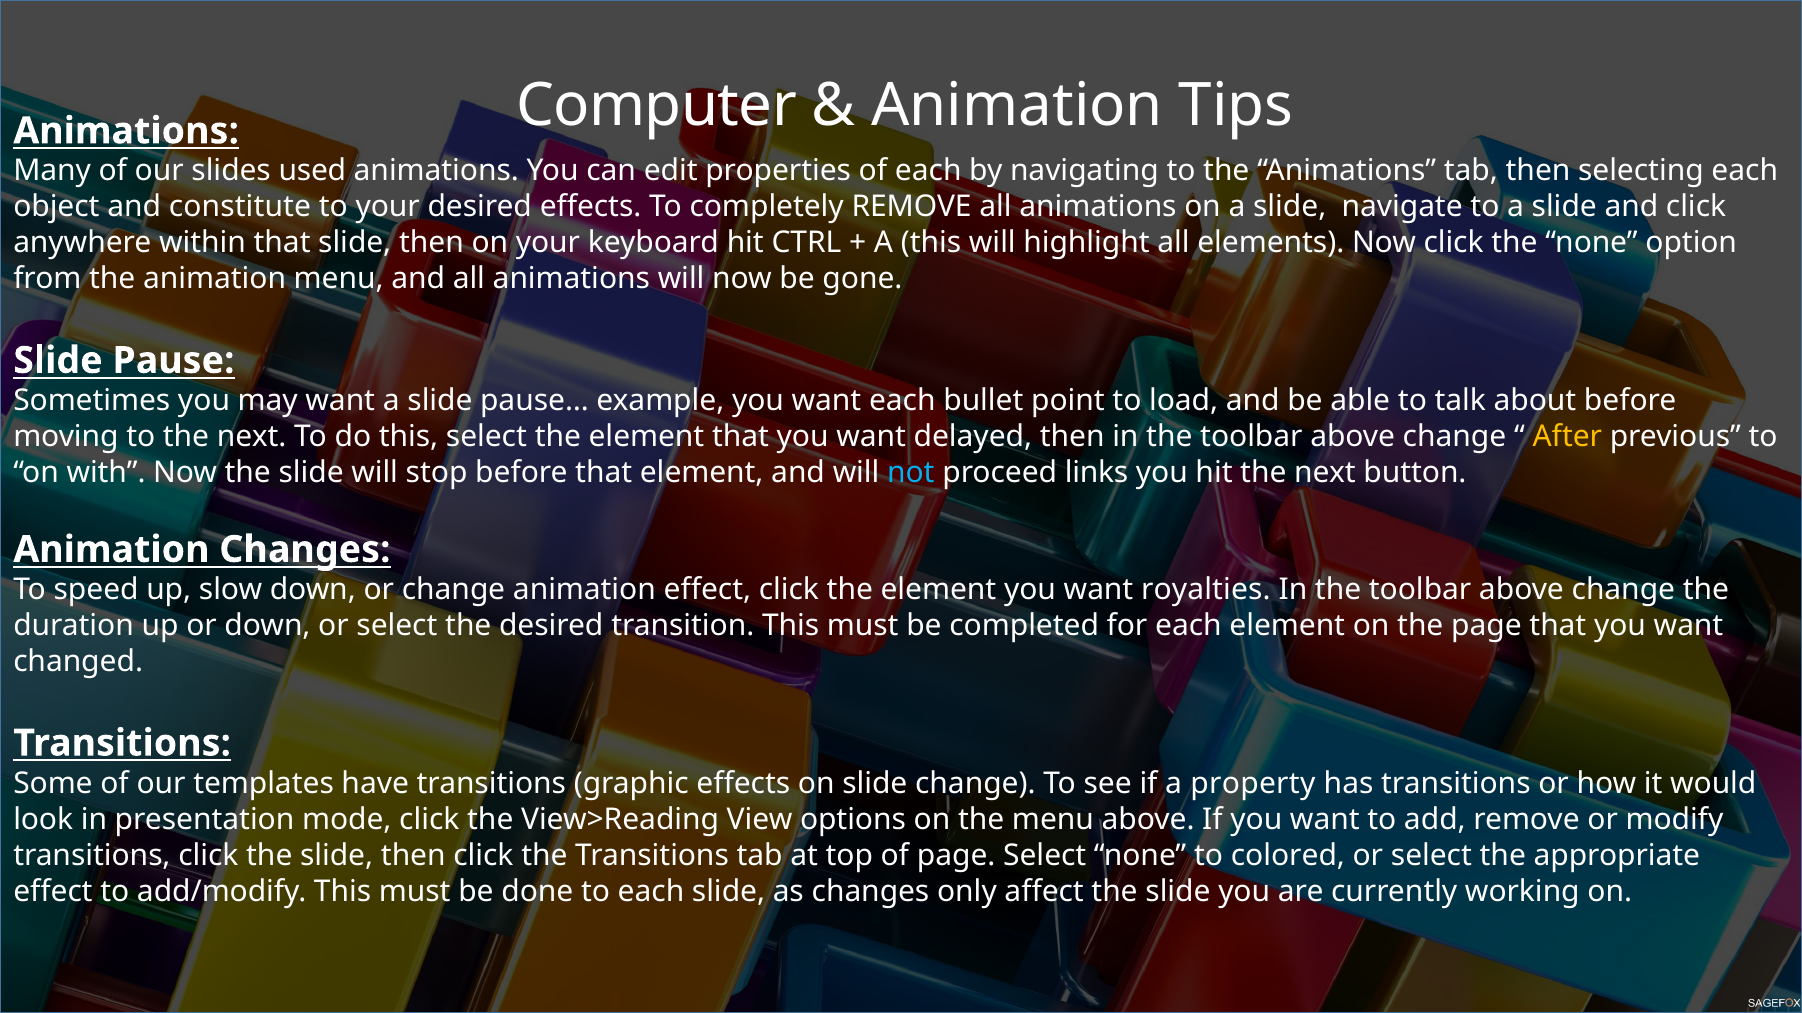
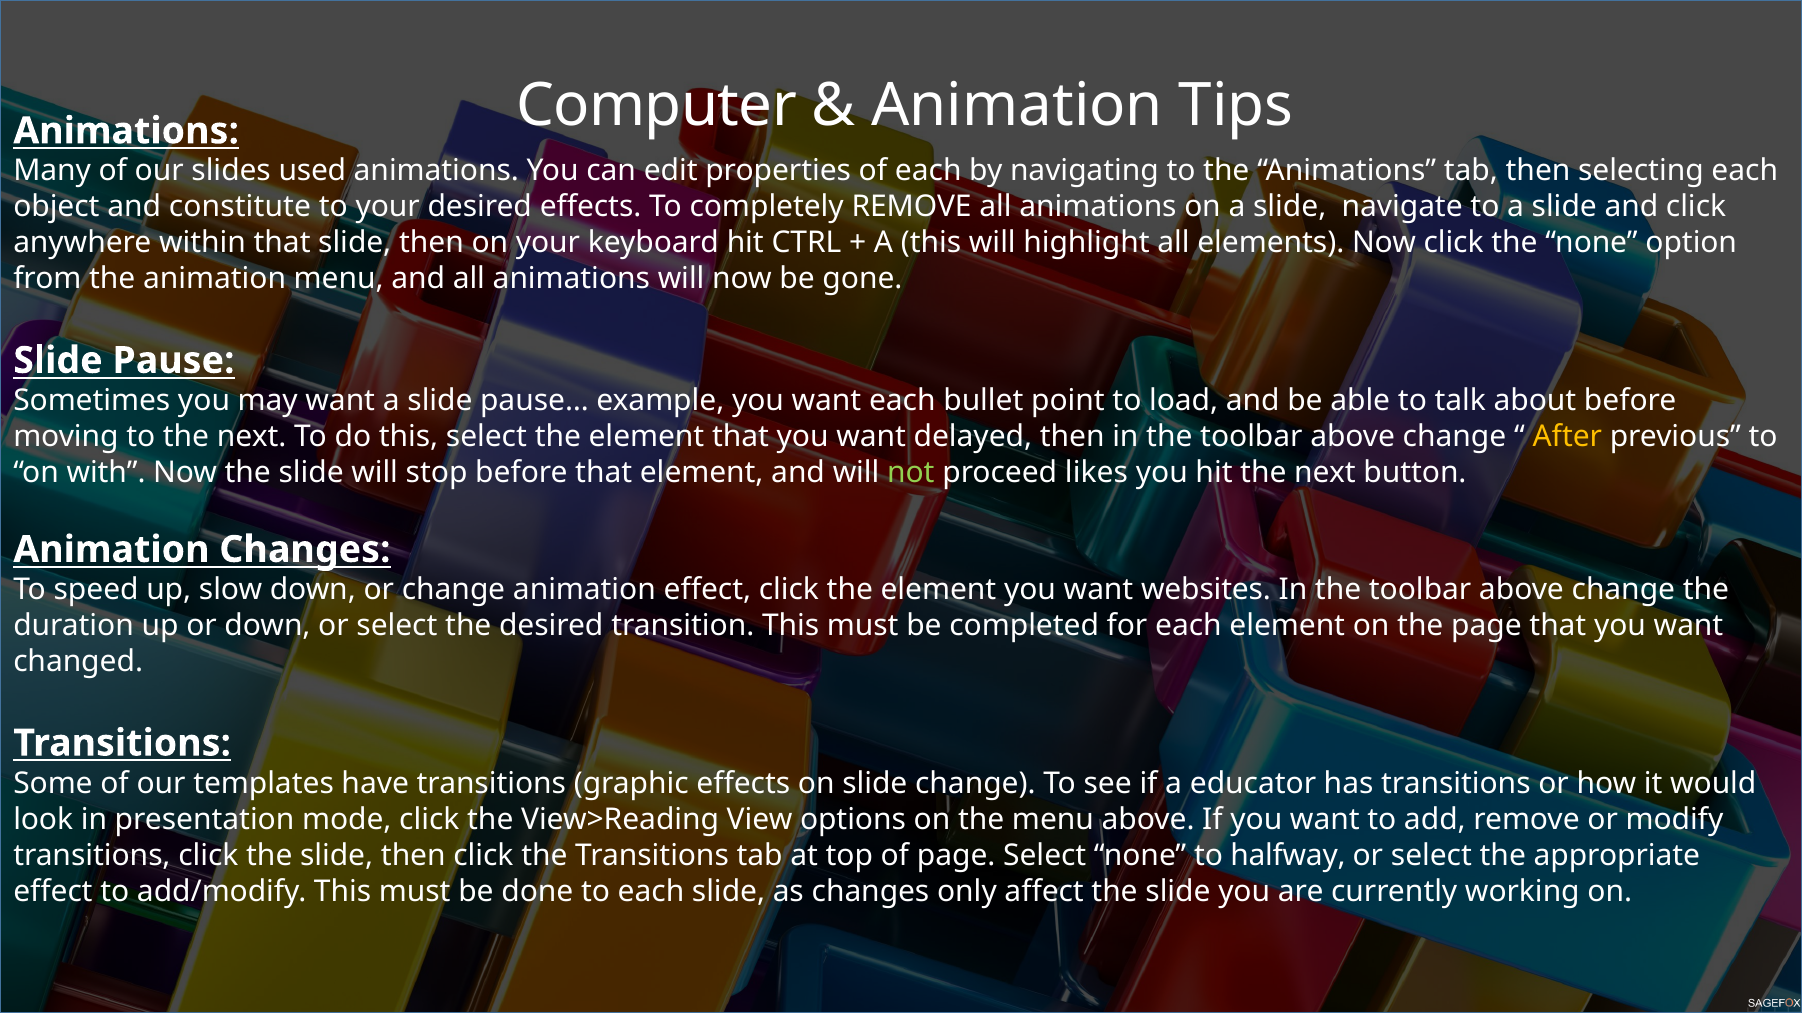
not colour: light blue -> light green (911, 473)
links: links -> likes (1096, 473)
royalties: royalties -> websites (1206, 590)
property: property -> educator (1253, 784)
colored: colored -> halfway (1288, 856)
